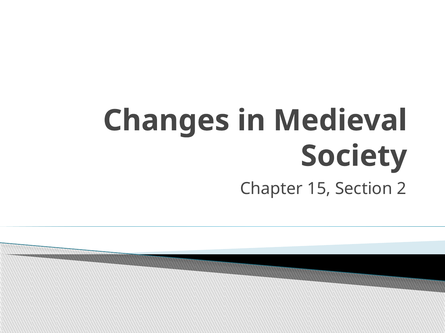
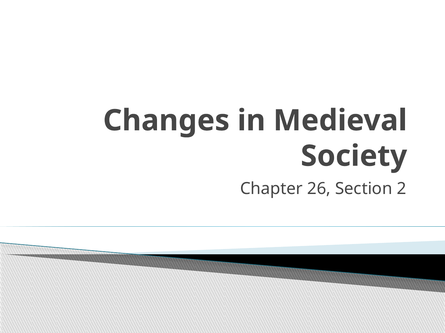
15: 15 -> 26 (319, 189)
